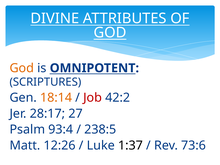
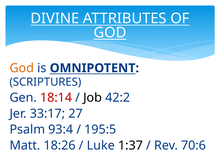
18:14 colour: orange -> red (56, 98)
Job colour: red -> black (93, 98)
28:17: 28:17 -> 33:17 (47, 114)
238:5: 238:5 -> 195:5 (100, 130)
12:26: 12:26 -> 18:26 (60, 145)
73:6: 73:6 -> 70:6 (194, 145)
